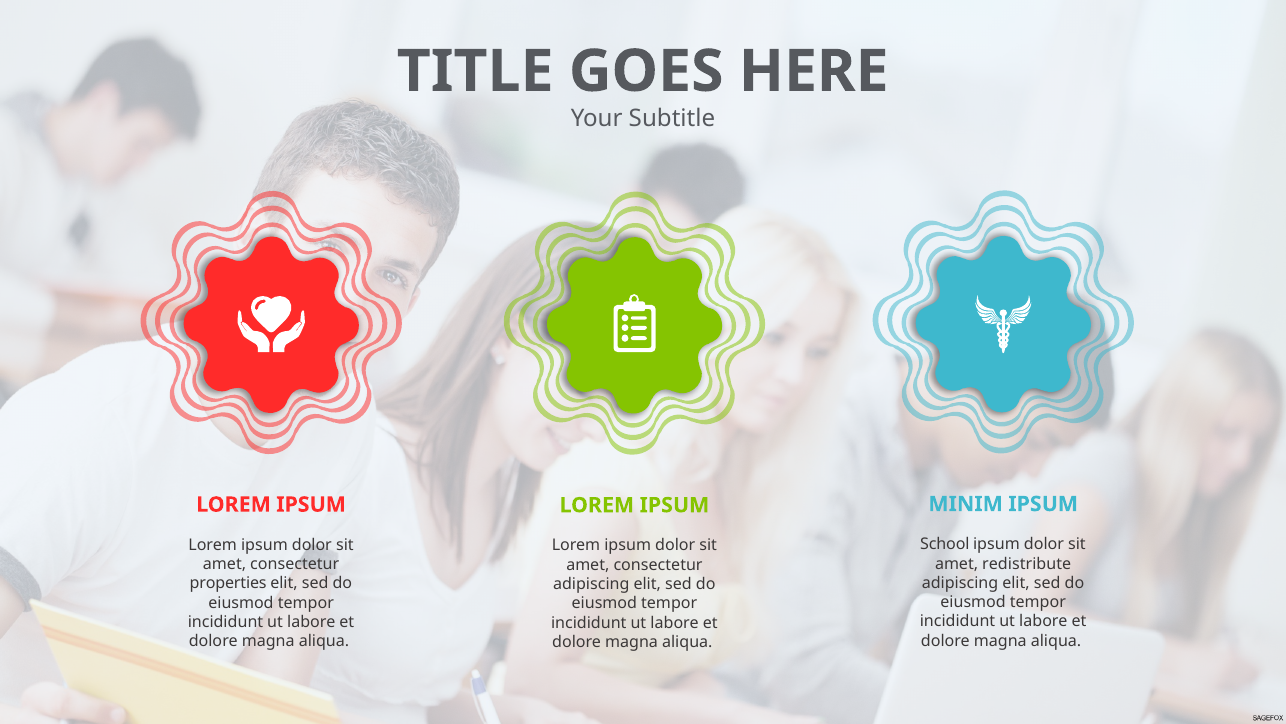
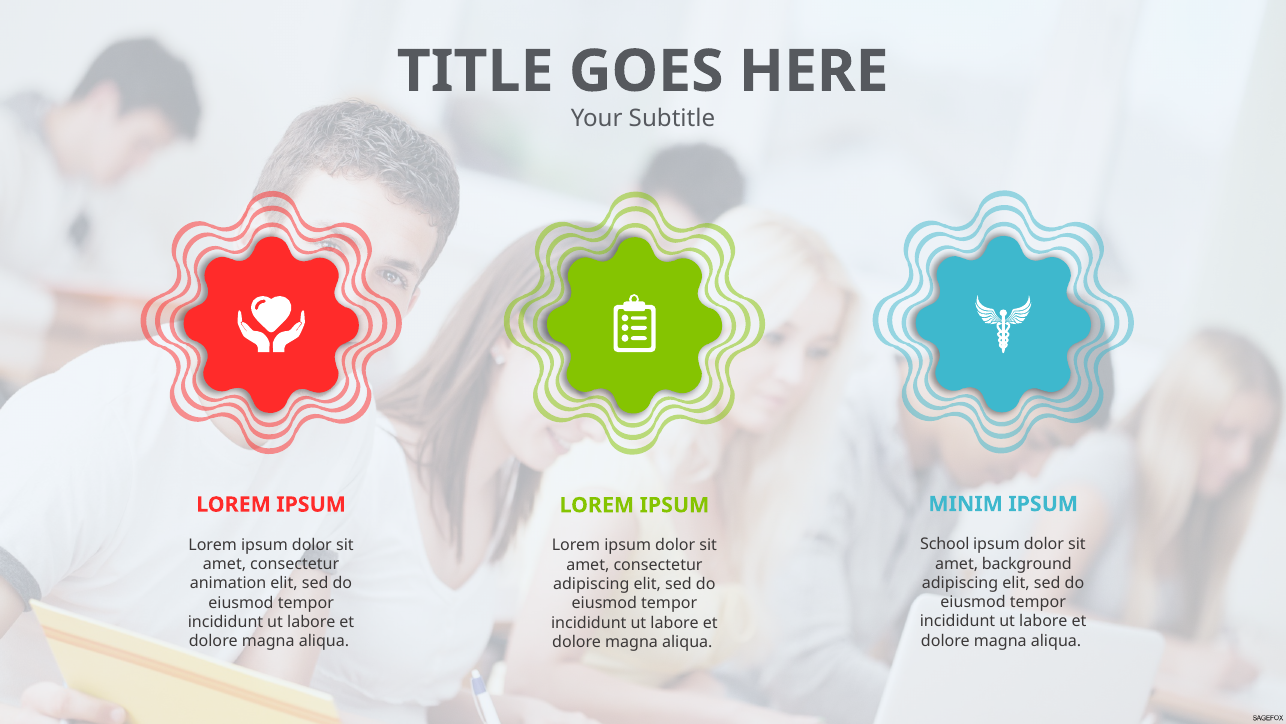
redistribute: redistribute -> background (1027, 563)
properties: properties -> animation (228, 583)
